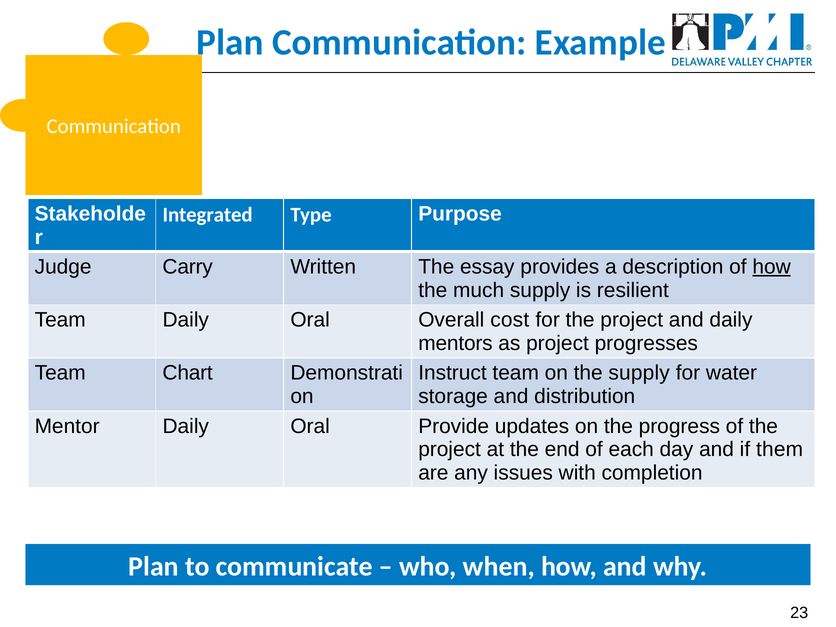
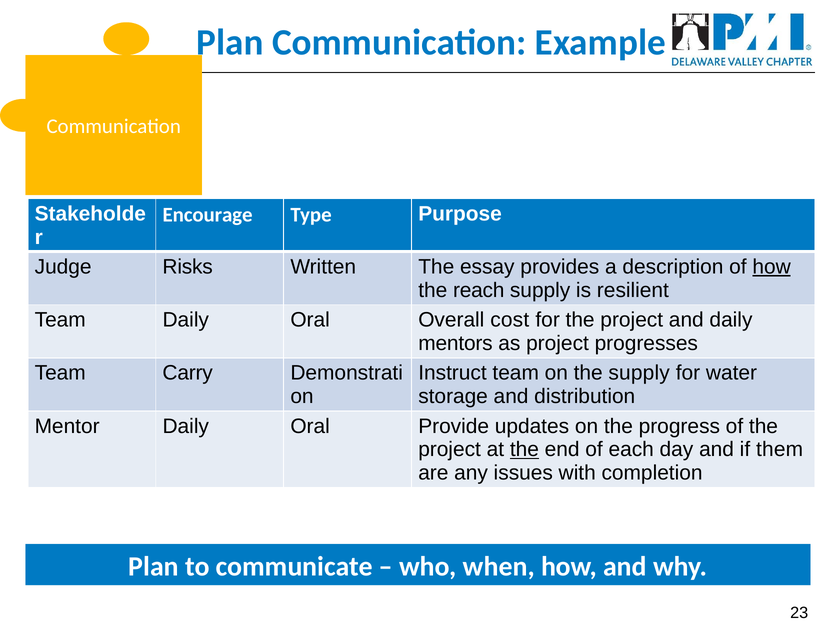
Integrated: Integrated -> Encourage (208, 215)
Carry: Carry -> Risks (188, 267)
much: much -> reach (479, 290)
Chart: Chart -> Carry (188, 373)
the underline: none -> present (524, 450)
